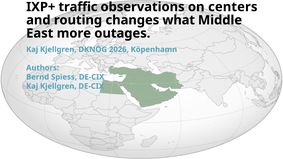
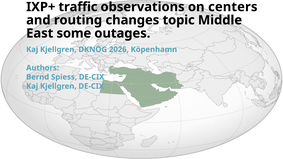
what: what -> topic (179, 20)
more: more -> some (74, 33)
